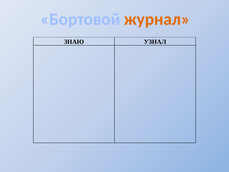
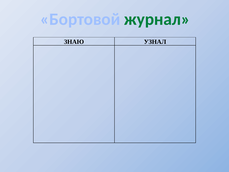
журнал colour: orange -> green (157, 19)
